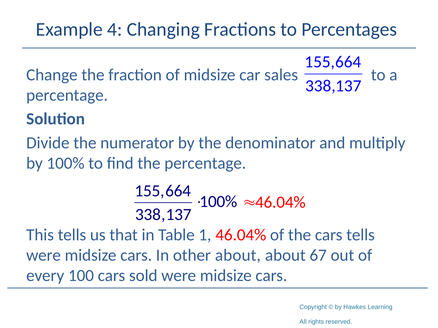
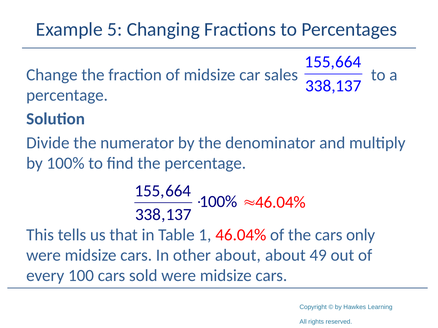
4: 4 -> 5 (115, 29)
cars tells: tells -> only (361, 235)
67: 67 -> 49 (318, 256)
